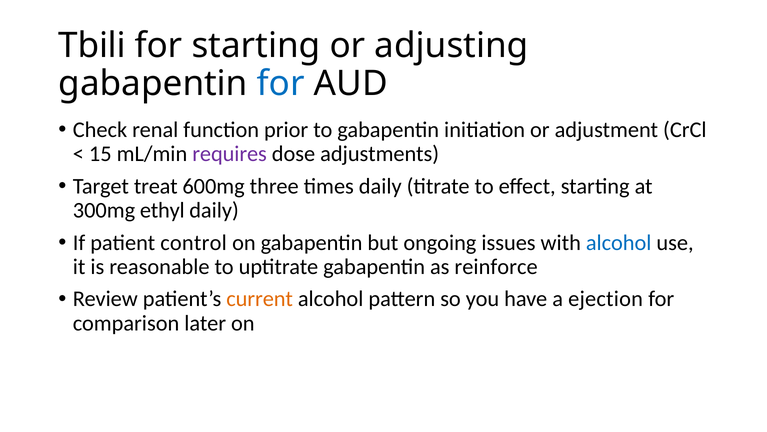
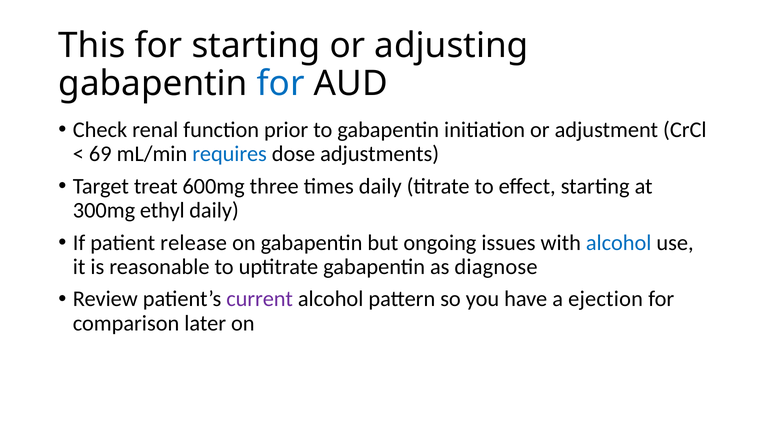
Tbili: Tbili -> This (92, 45)
15: 15 -> 69 (100, 154)
requires colour: purple -> blue (230, 154)
control: control -> release (194, 242)
reinforce: reinforce -> diagnose (496, 266)
current colour: orange -> purple (260, 299)
